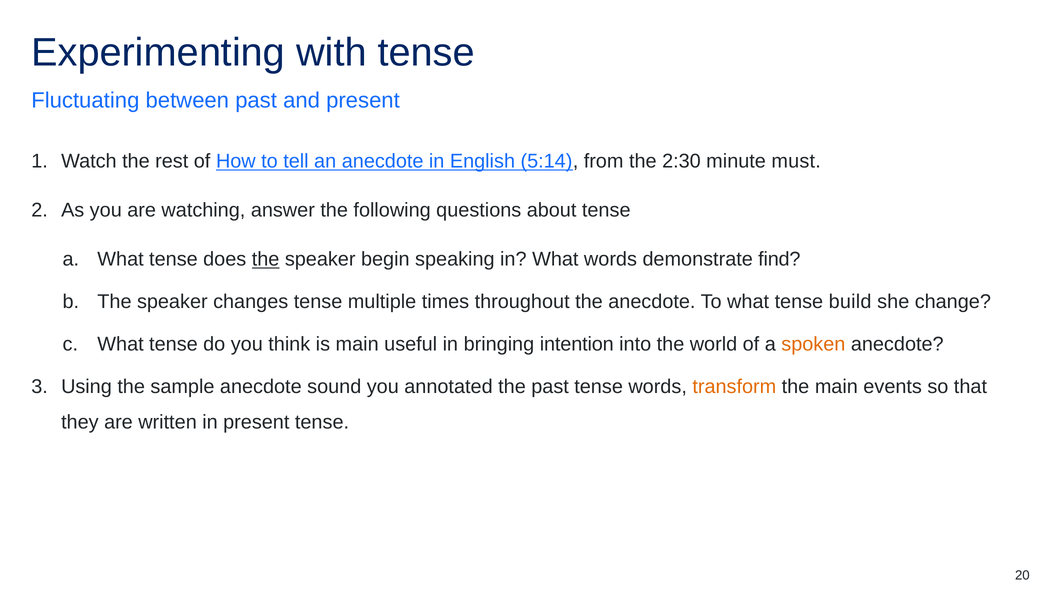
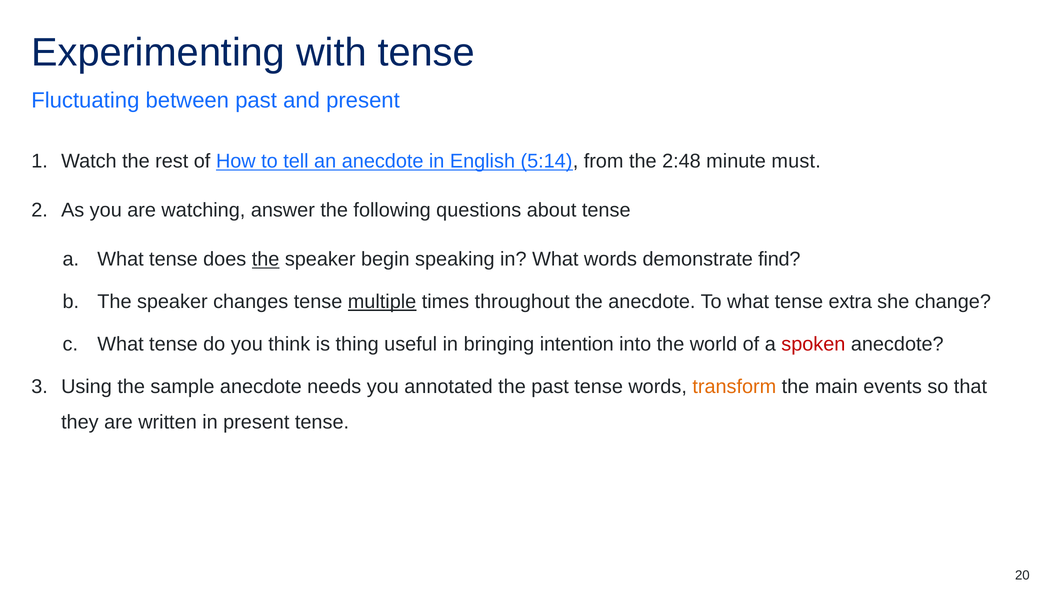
2:30: 2:30 -> 2:48 (681, 161)
multiple underline: none -> present (382, 302)
build: build -> extra (850, 302)
is main: main -> thing (357, 344)
spoken colour: orange -> red (813, 344)
sound: sound -> needs (334, 387)
